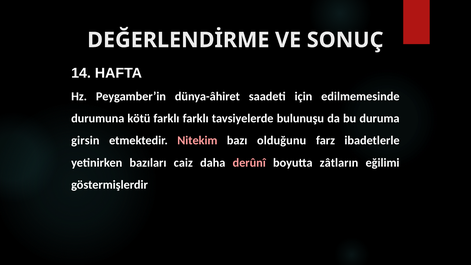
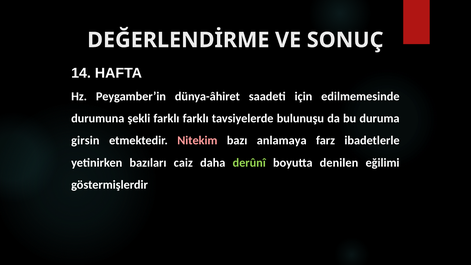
kötü: kötü -> şekli (139, 118)
olduğunu: olduğunu -> anlamaya (282, 141)
derûnî colour: pink -> light green (249, 163)
zâtların: zâtların -> denilen (339, 163)
